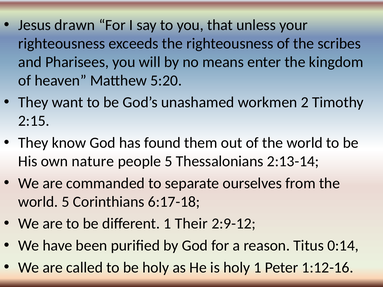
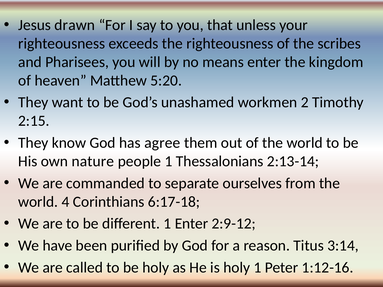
found: found -> agree (162, 143)
people 5: 5 -> 1 (169, 161)
world 5: 5 -> 4 (66, 202)
1 Their: Their -> Enter (191, 224)
0:14: 0:14 -> 3:14 (343, 246)
